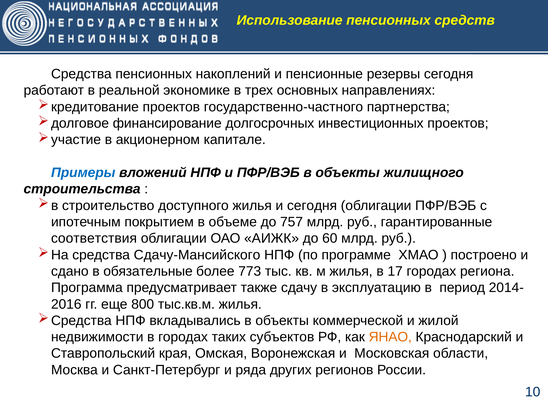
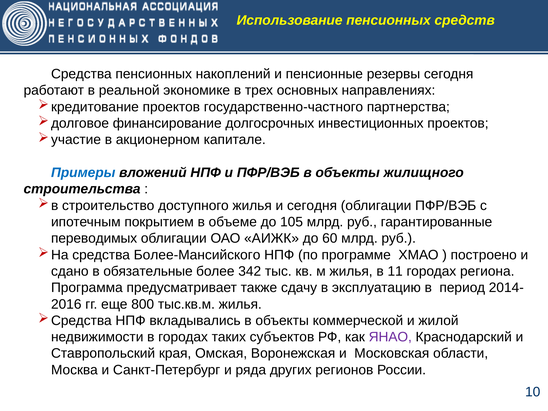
757: 757 -> 105 (292, 222)
соответствия: соответствия -> переводимых (94, 238)
Сдачу-Мансийского: Сдачу-Мансийского -> Более-Мансийского (197, 255)
773: 773 -> 342 (250, 271)
17: 17 -> 11 (395, 271)
ЯНАО colour: orange -> purple (390, 337)
